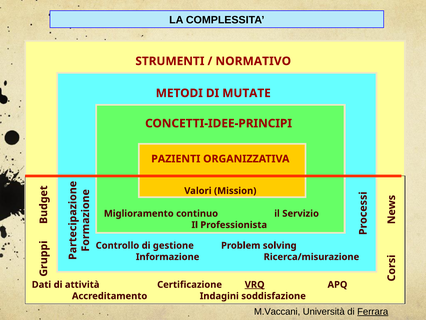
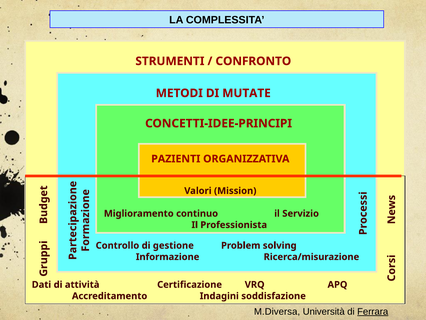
NORMATIVO: NORMATIVO -> CONFRONTO (253, 61)
VRQ underline: present -> none (255, 284)
M.Vaccani: M.Vaccani -> M.Diversa (277, 311)
